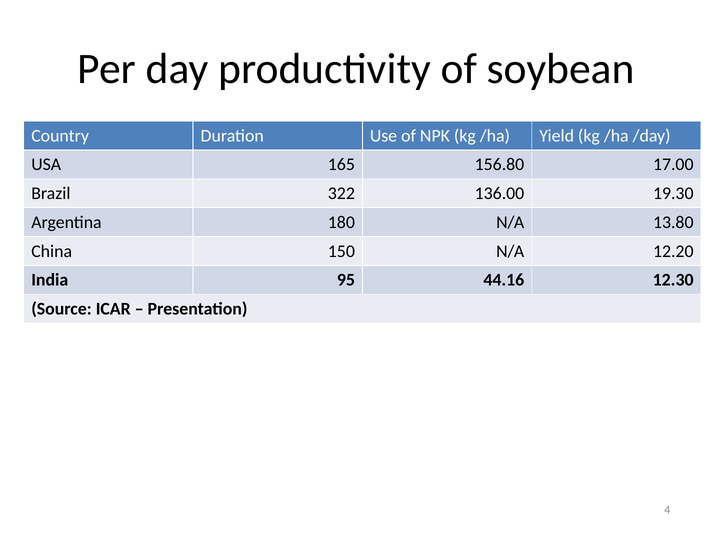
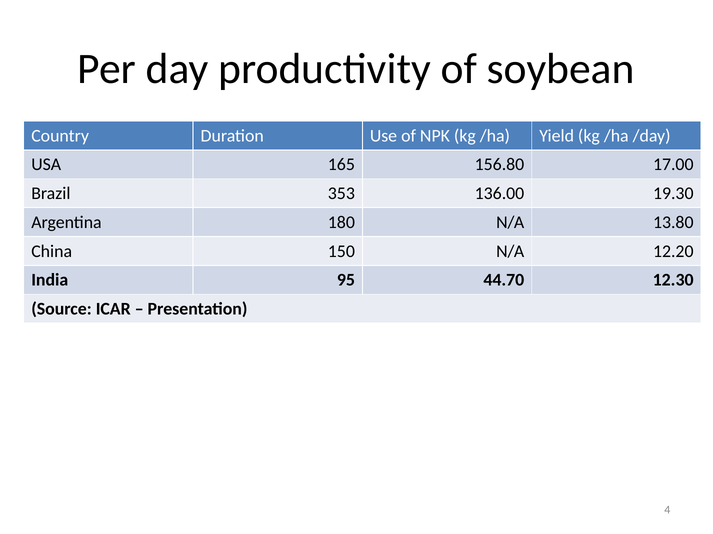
322: 322 -> 353 (341, 194)
44.16: 44.16 -> 44.70 (504, 280)
